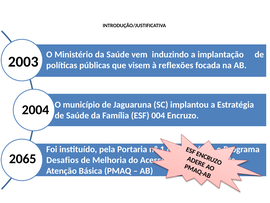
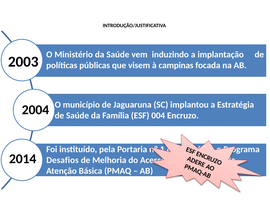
reflexões: reflexões -> campinas (176, 65)
2065: 2065 -> 2014 (23, 158)
